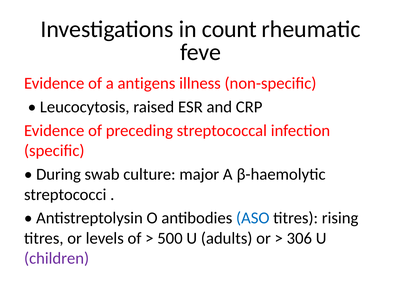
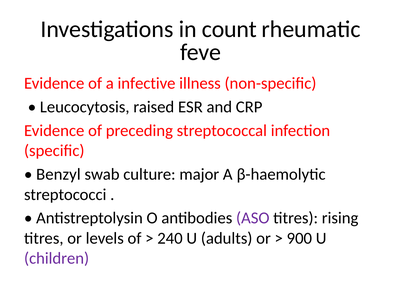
antigens: antigens -> infective (147, 83)
During: During -> Benzyl (58, 174)
ASO colour: blue -> purple (253, 218)
500: 500 -> 240 (170, 238)
306: 306 -> 900 (299, 238)
